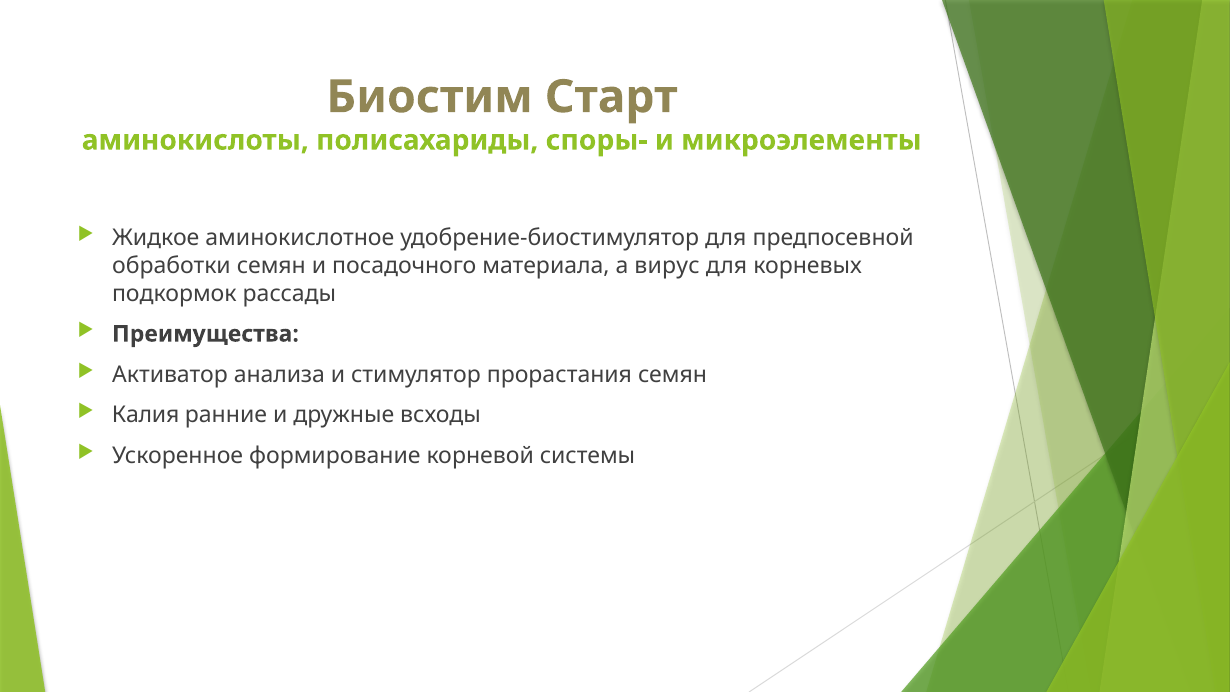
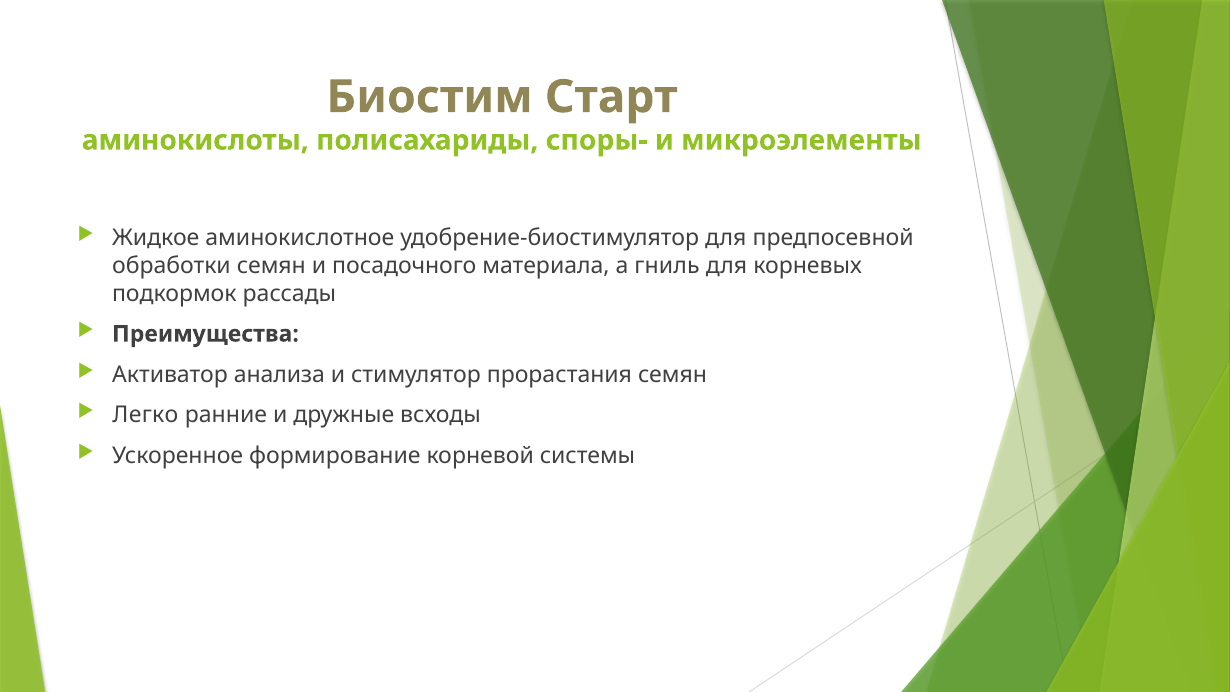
вирус: вирус -> гниль (667, 266)
Калия: Калия -> Легко (145, 415)
